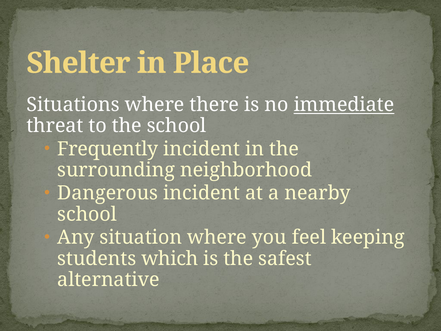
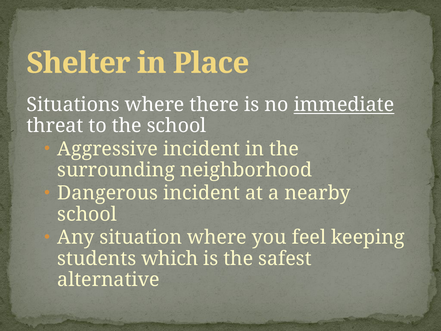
Frequently: Frequently -> Aggressive (108, 149)
